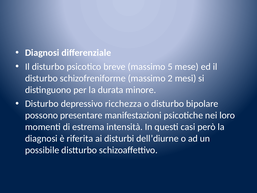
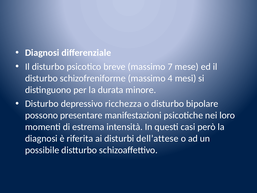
5: 5 -> 7 (170, 67)
2: 2 -> 4 (170, 78)
dell’diurne: dell’diurne -> dell’attese (157, 138)
